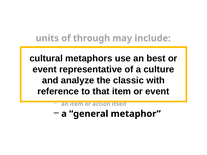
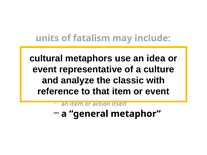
through: through -> fatalism (92, 38)
best: best -> idea (156, 58)
